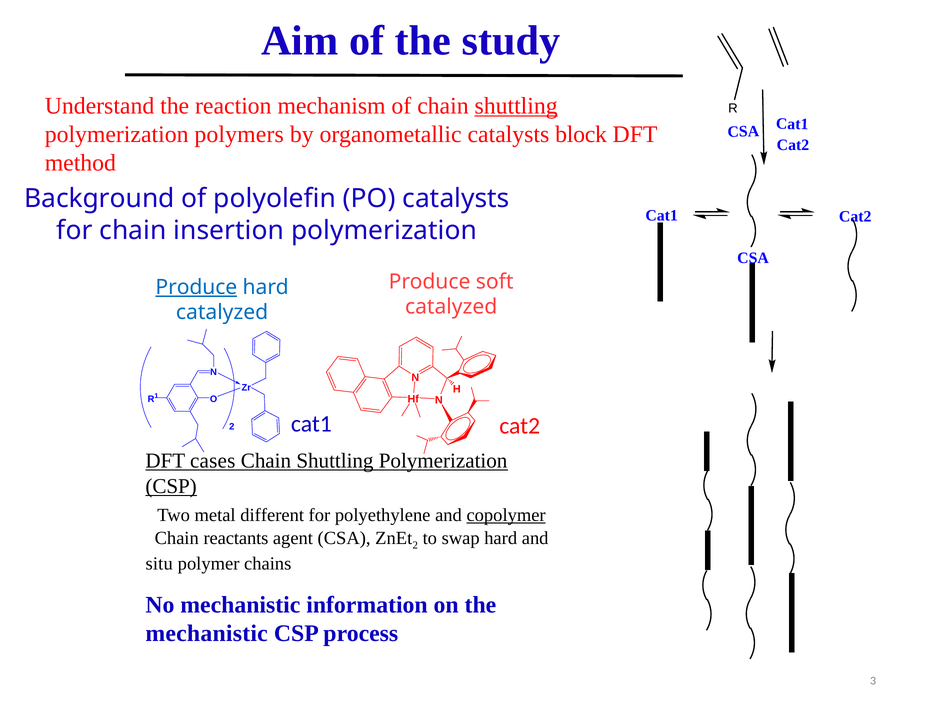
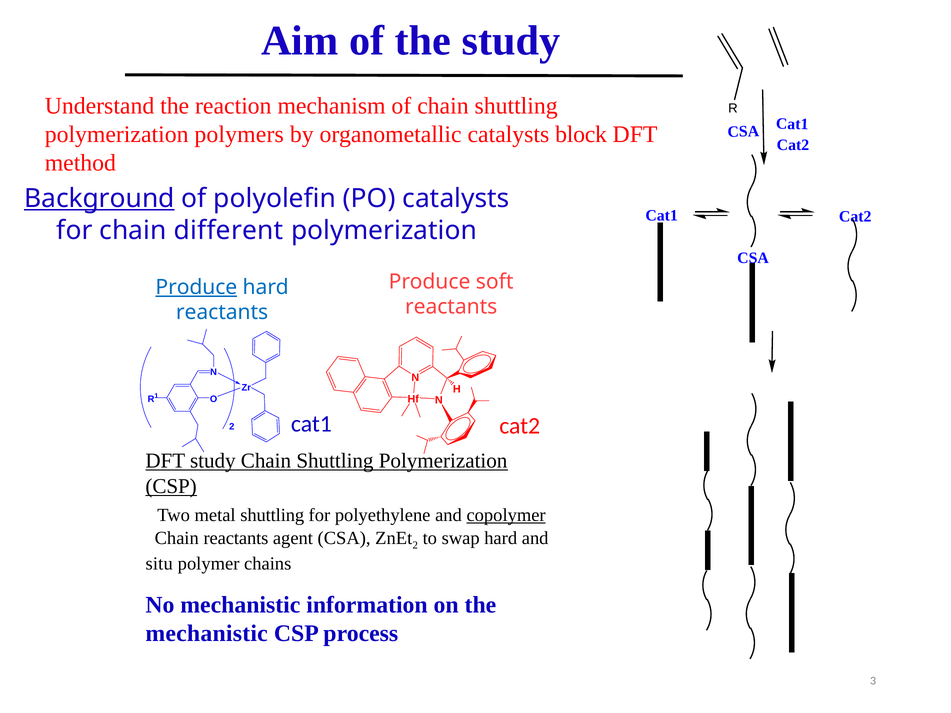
shuttling underline: present -> none (516, 106)
Background underline: none -> present (99, 199)
insertion: insertion -> different (229, 230)
catalyzed: catalyzed -> reactants (451, 307)
catalyzed: catalyzed -> reactants (222, 313)
DFT cases: cases -> study (213, 461)
metal different: different -> shuttling (272, 515)
